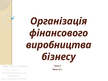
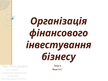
виробництва: виробництва -> інвестування (59, 45)
